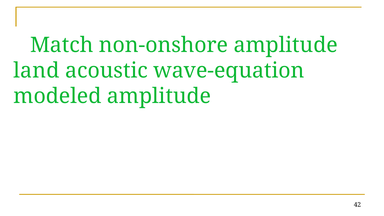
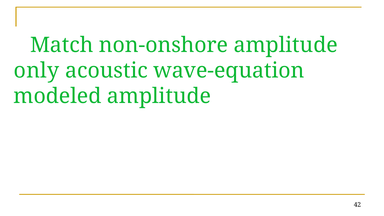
land: land -> only (36, 71)
